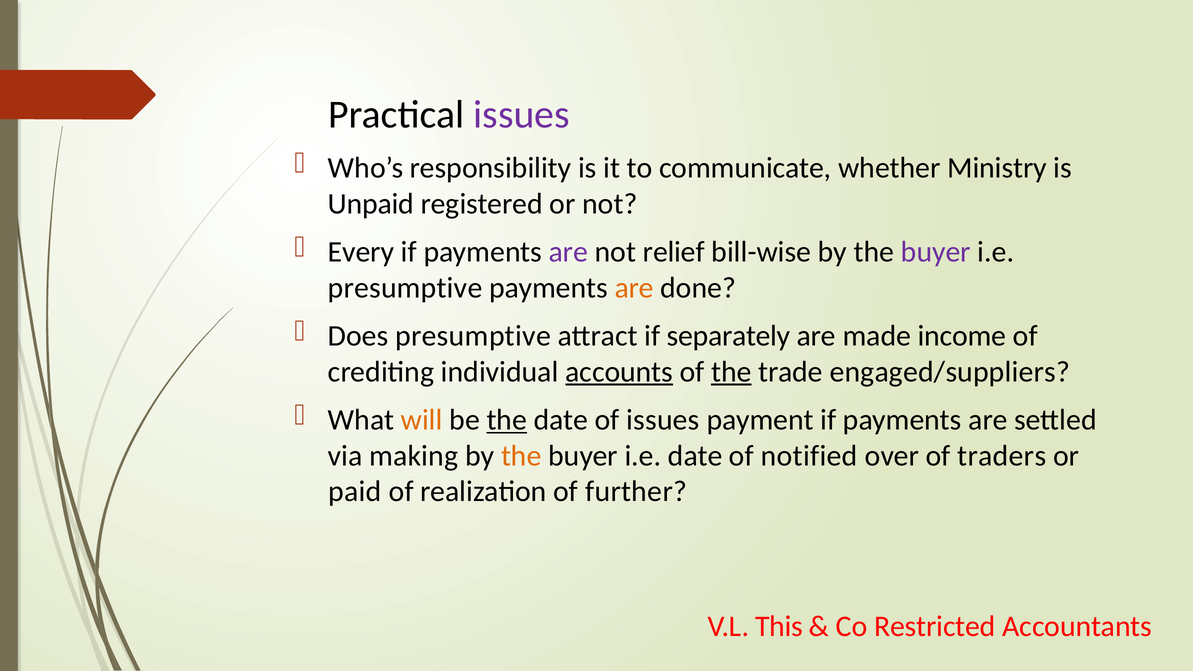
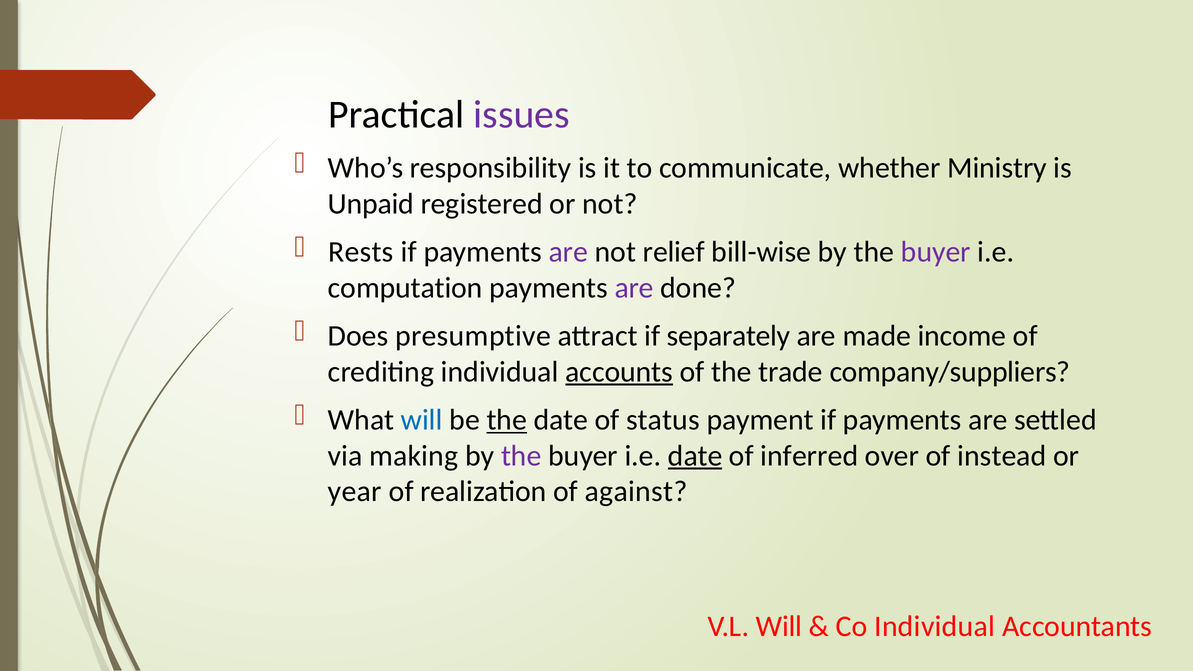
Every: Every -> Rests (361, 252)
presumptive: presumptive -> computation (405, 288)
are colour: orange -> purple (634, 288)
the underline: present -> none (731, 372)
engaged/suppliers: engaged/suppliers -> company/suppliers (950, 372)
will colour: orange -> blue (422, 420)
of issues: issues -> status (663, 420)
the colour: orange -> purple (521, 456)
date underline: none -> present (695, 456)
notified: notified -> inferred (809, 456)
traders: traders -> instead (1002, 456)
paid: paid -> year (355, 492)
further: further -> against (636, 492)
V.L This: This -> Will (779, 626)
Co Restricted: Restricted -> Individual (935, 626)
